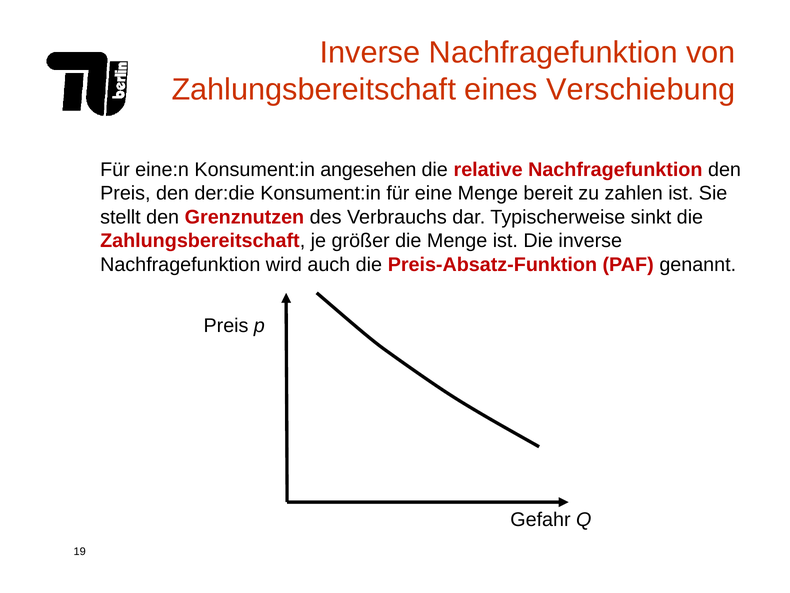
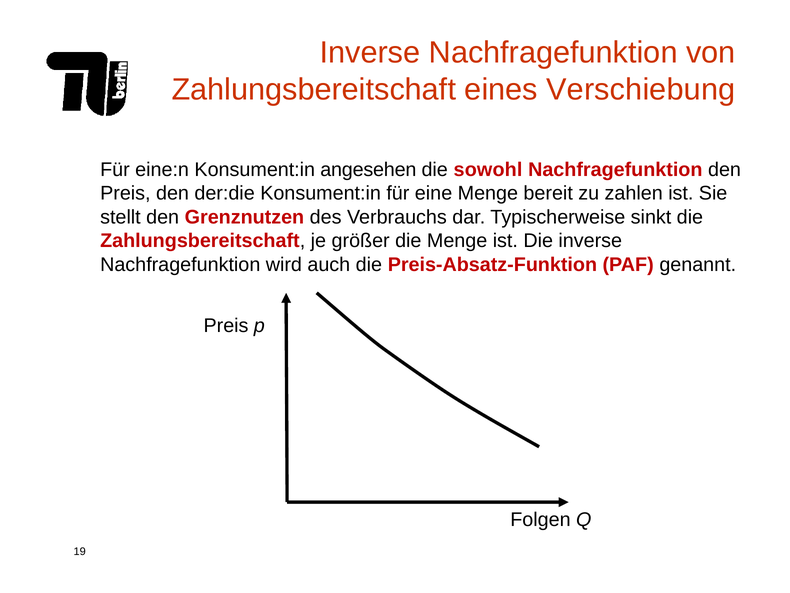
relative: relative -> sowohl (488, 170)
Gefahr: Gefahr -> Folgen (540, 519)
